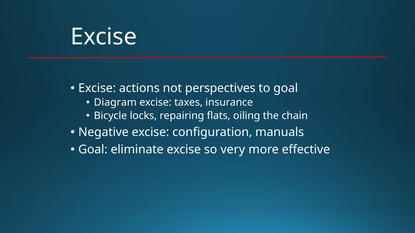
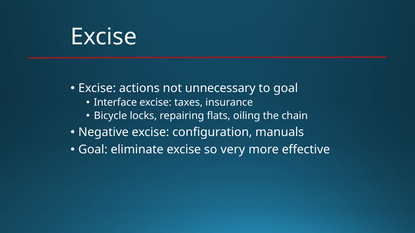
perspectives: perspectives -> unnecessary (220, 88)
Diagram: Diagram -> Interface (115, 103)
